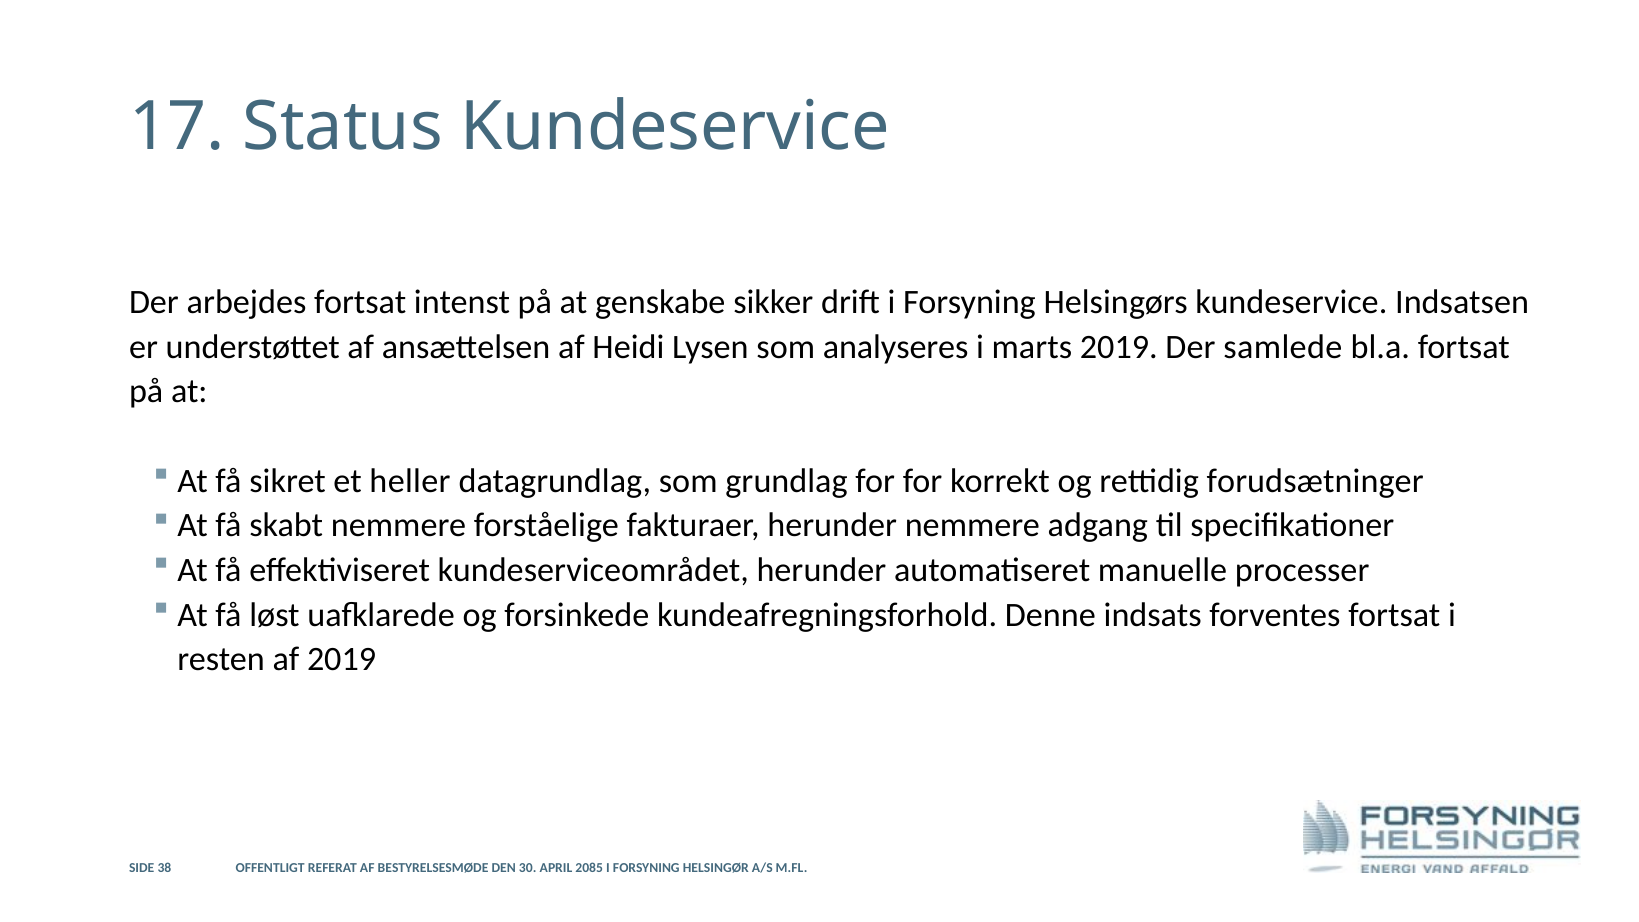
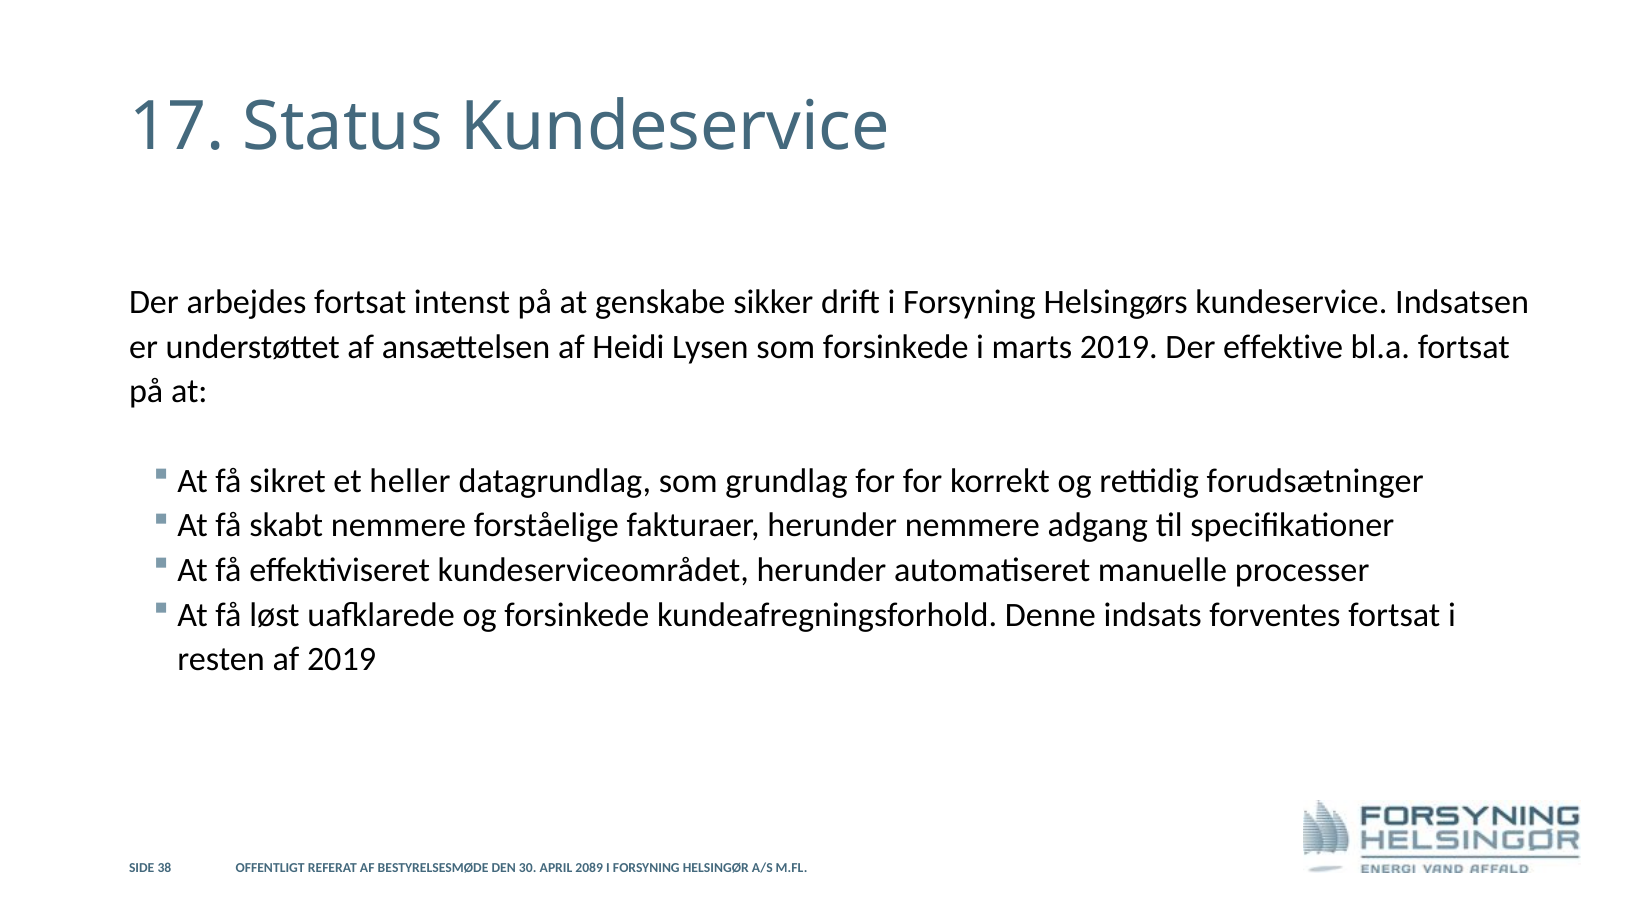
som analyseres: analyseres -> forsinkede (896, 347)
samlede: samlede -> effektive (1283, 347)
2085: 2085 -> 2089 (589, 868)
